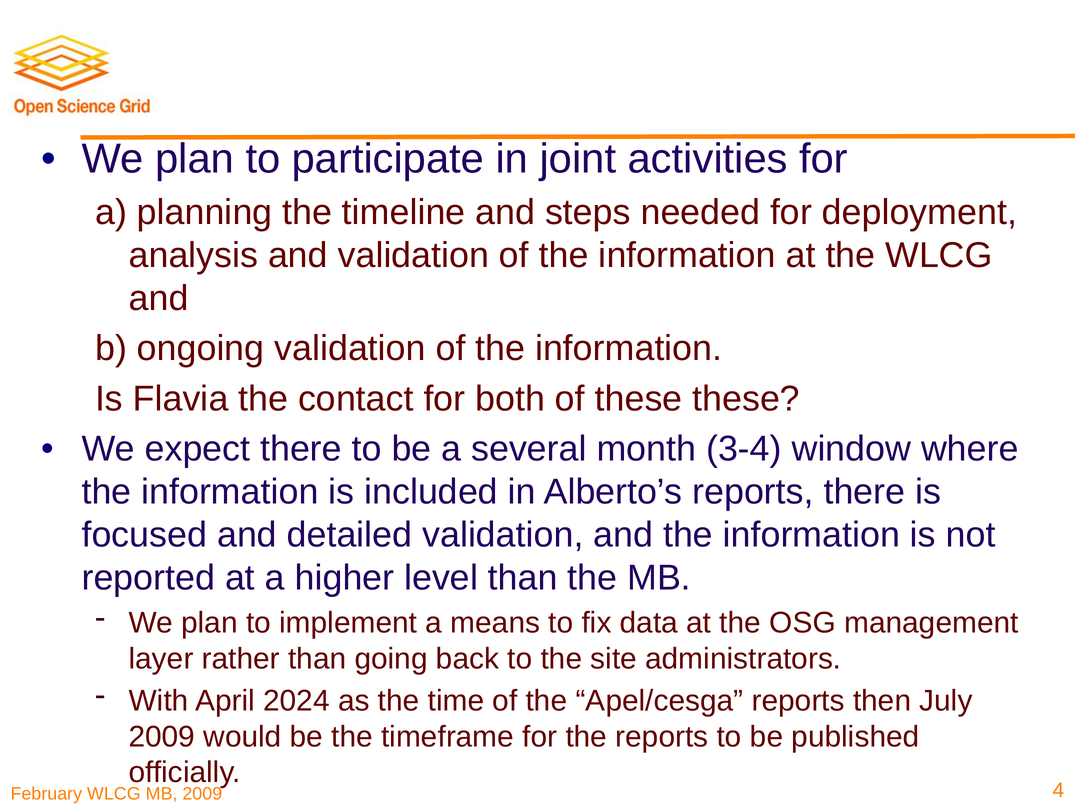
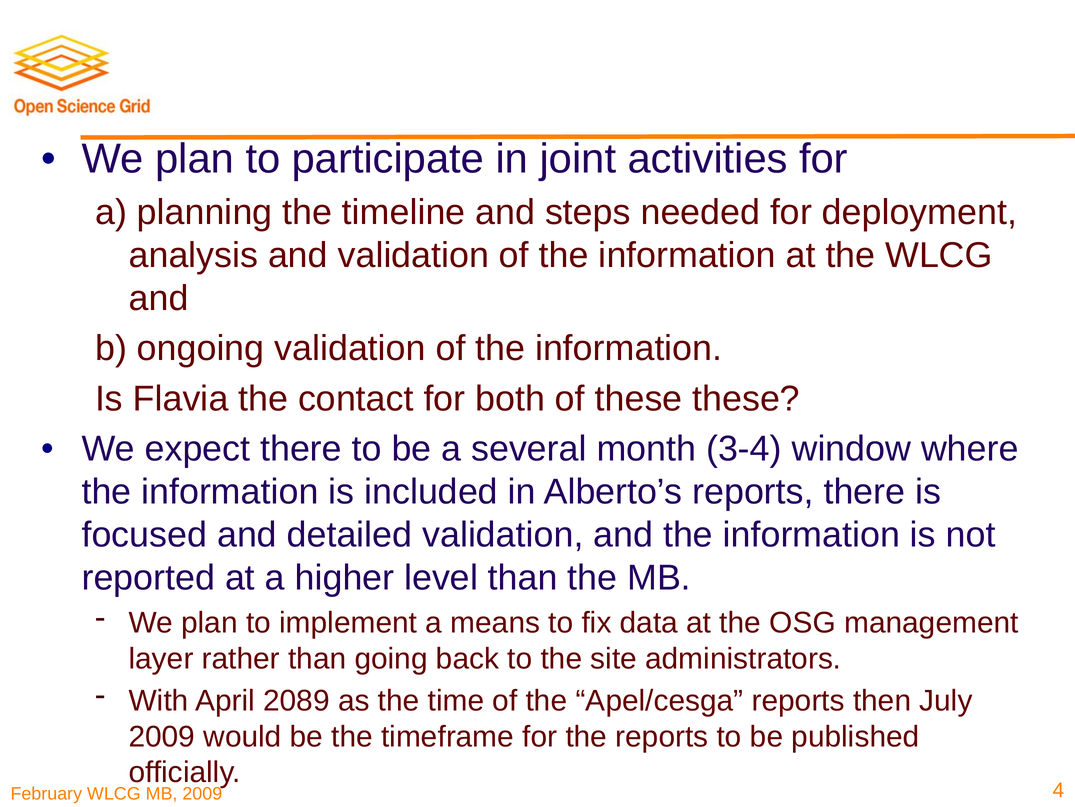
2024: 2024 -> 2089 (296, 700)
